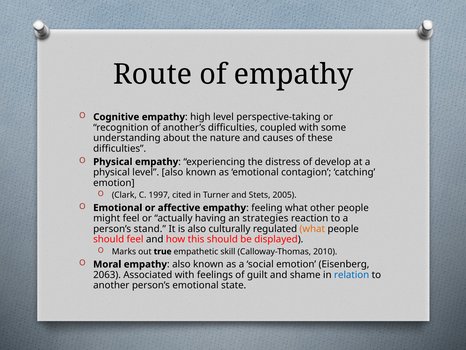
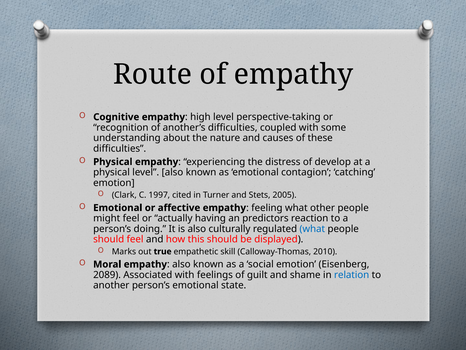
strategies: strategies -> predictors (265, 218)
stand: stand -> doing (150, 229)
what colour: orange -> blue (312, 229)
2063: 2063 -> 2089 (107, 274)
